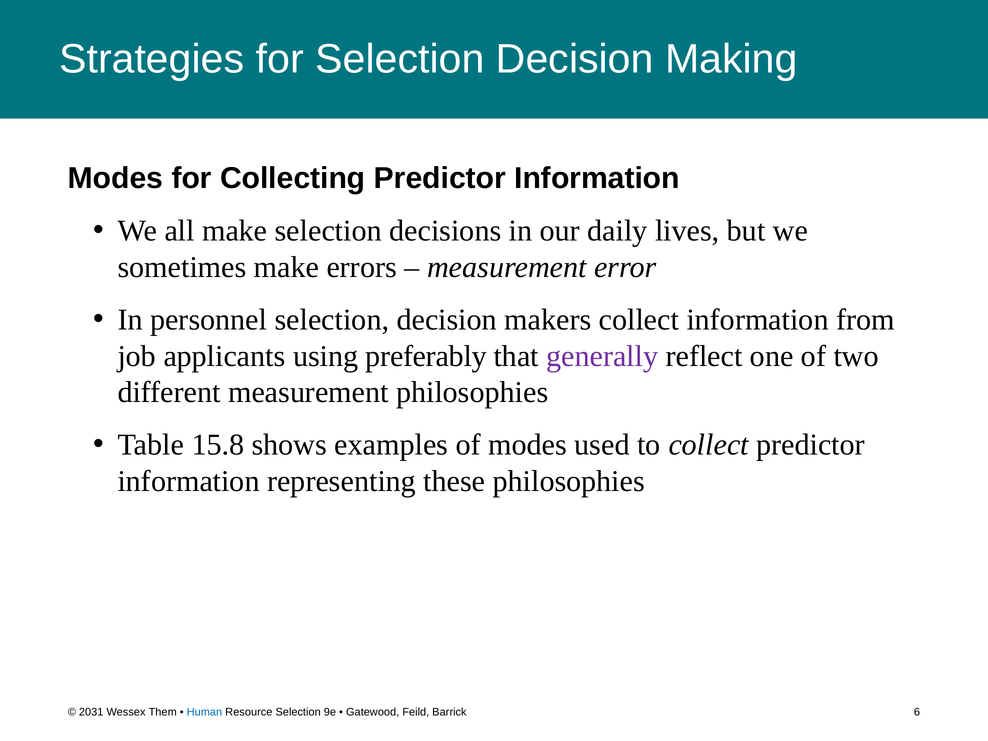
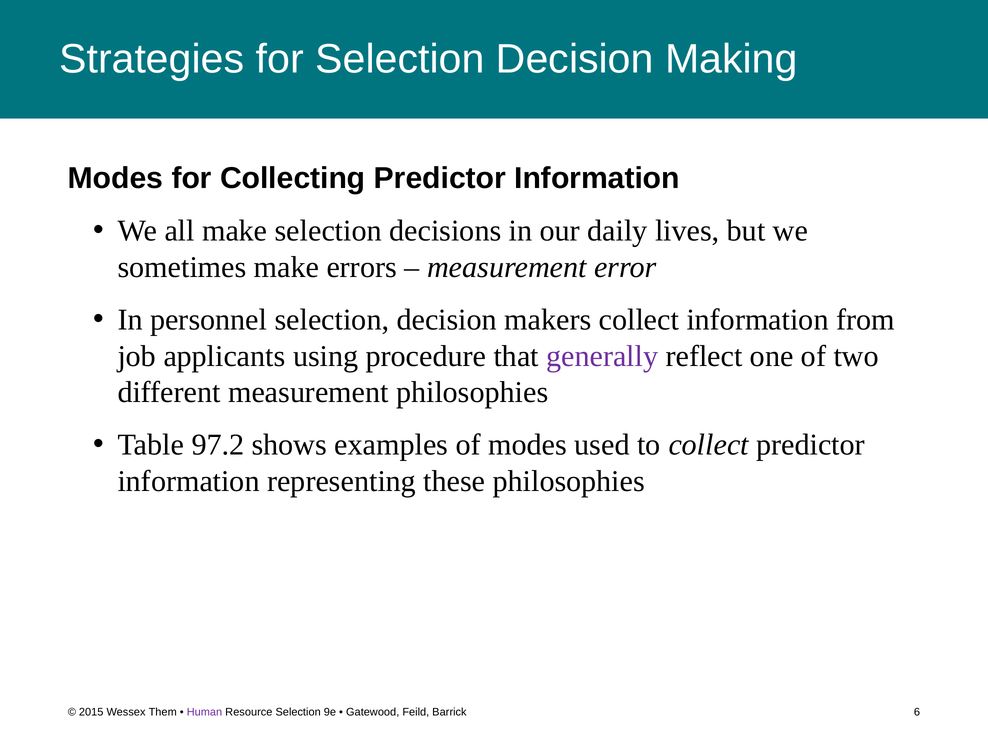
preferably: preferably -> procedure (426, 356)
15.8: 15.8 -> 97.2 (218, 445)
2031: 2031 -> 2015 (91, 712)
Human colour: blue -> purple (204, 712)
